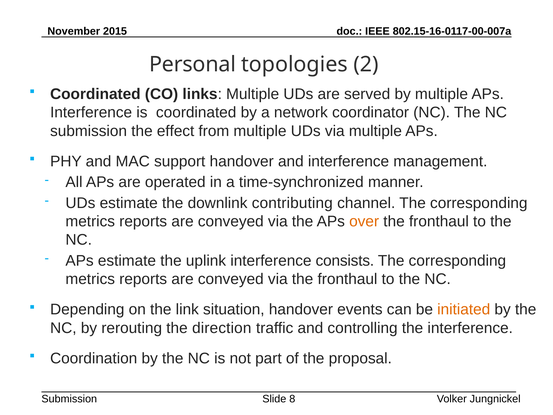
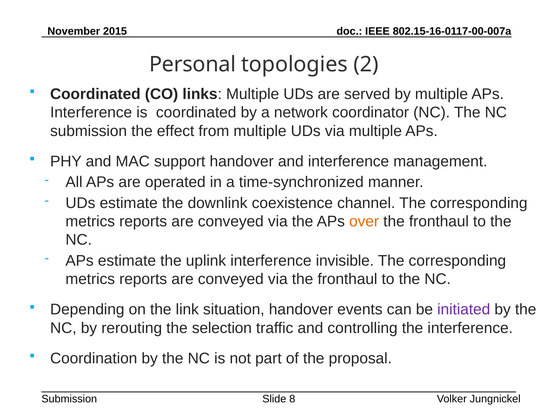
contributing: contributing -> coexistence (292, 203)
consists: consists -> invisible (345, 260)
initiated colour: orange -> purple (464, 309)
direction: direction -> selection (222, 328)
